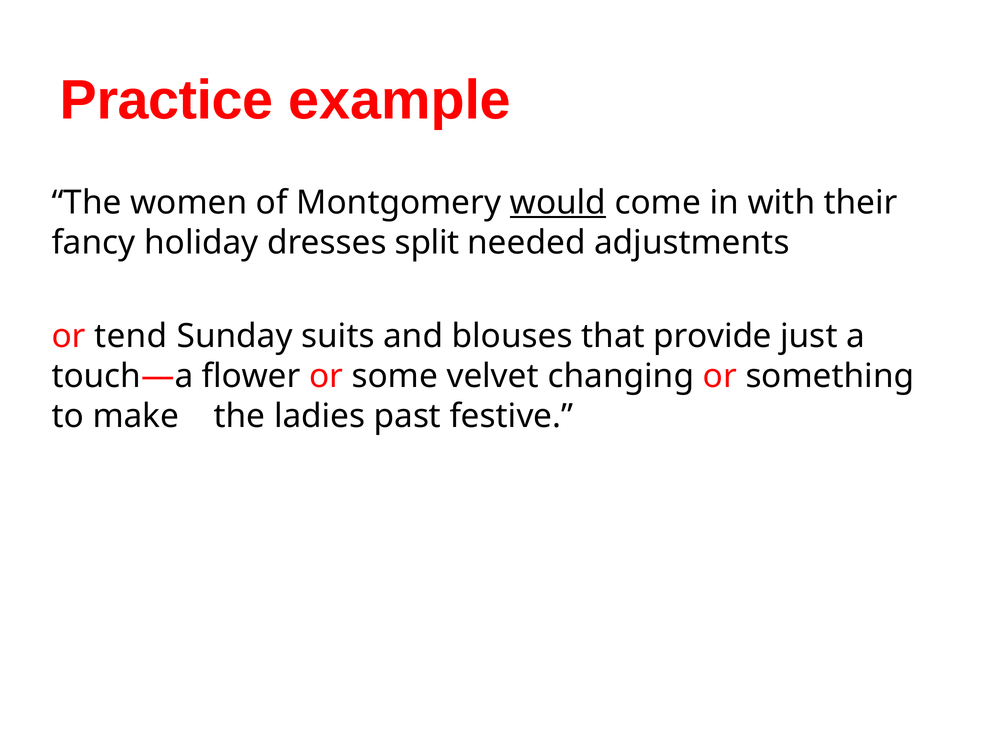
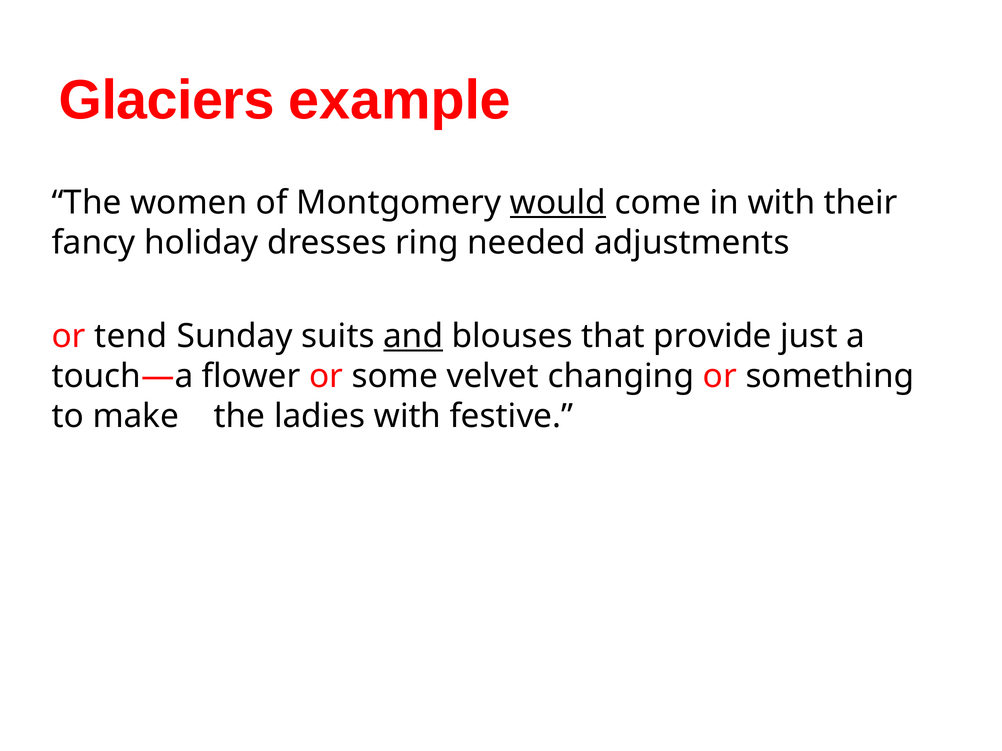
Practice: Practice -> Glaciers (167, 101)
split: split -> ring (427, 243)
and underline: none -> present (413, 336)
ladies past: past -> with (408, 416)
